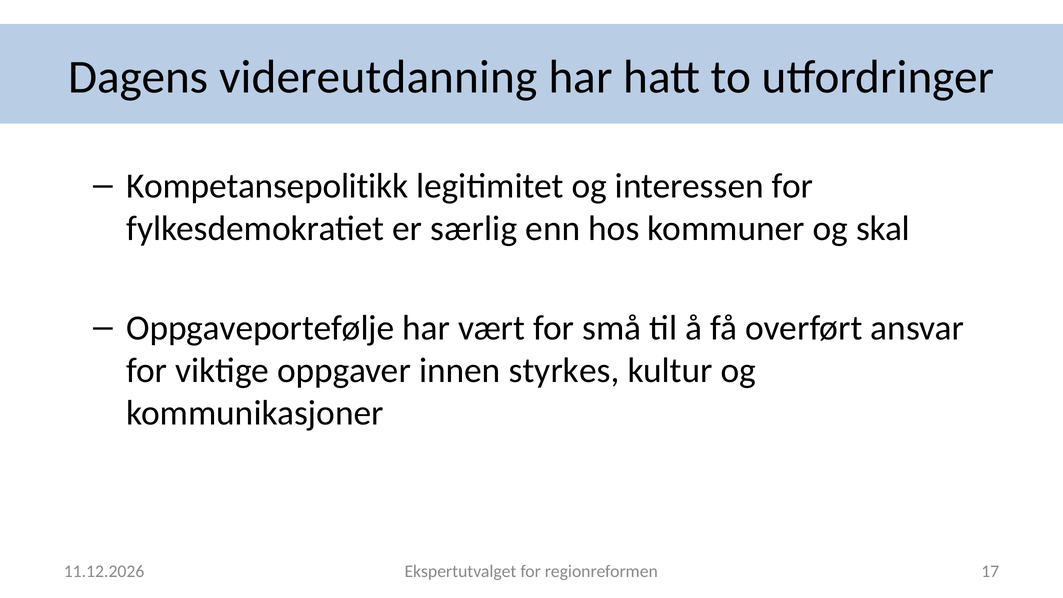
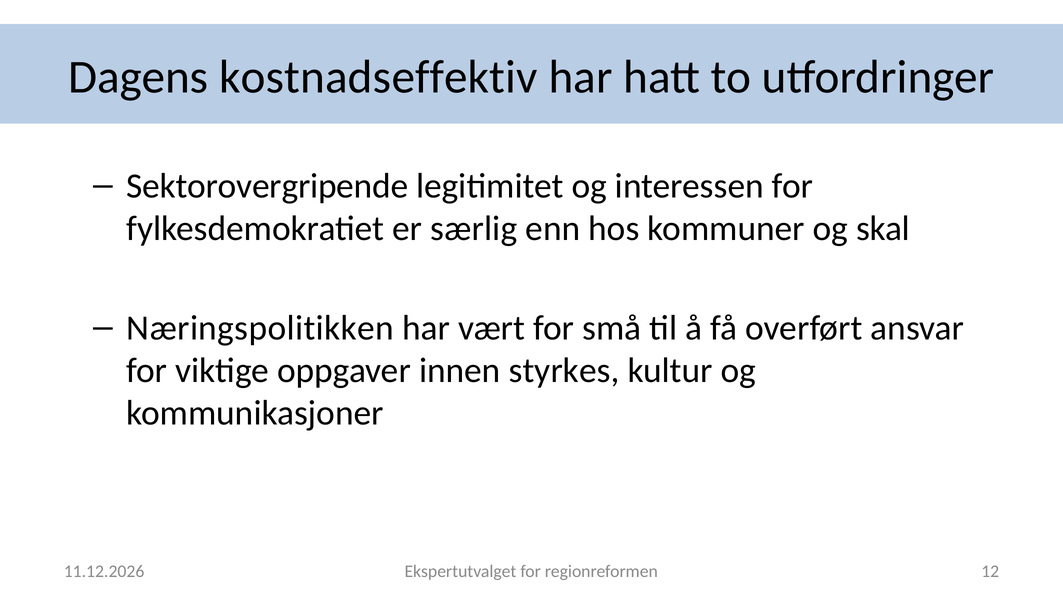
videreutdanning: videreutdanning -> kostnadseffektiv (378, 77)
Kompetansepolitikk: Kompetansepolitikk -> Sektorovergripende (267, 186)
Oppgaveportefølje: Oppgaveportefølje -> Næringspolitikken (260, 328)
17: 17 -> 12 (990, 571)
